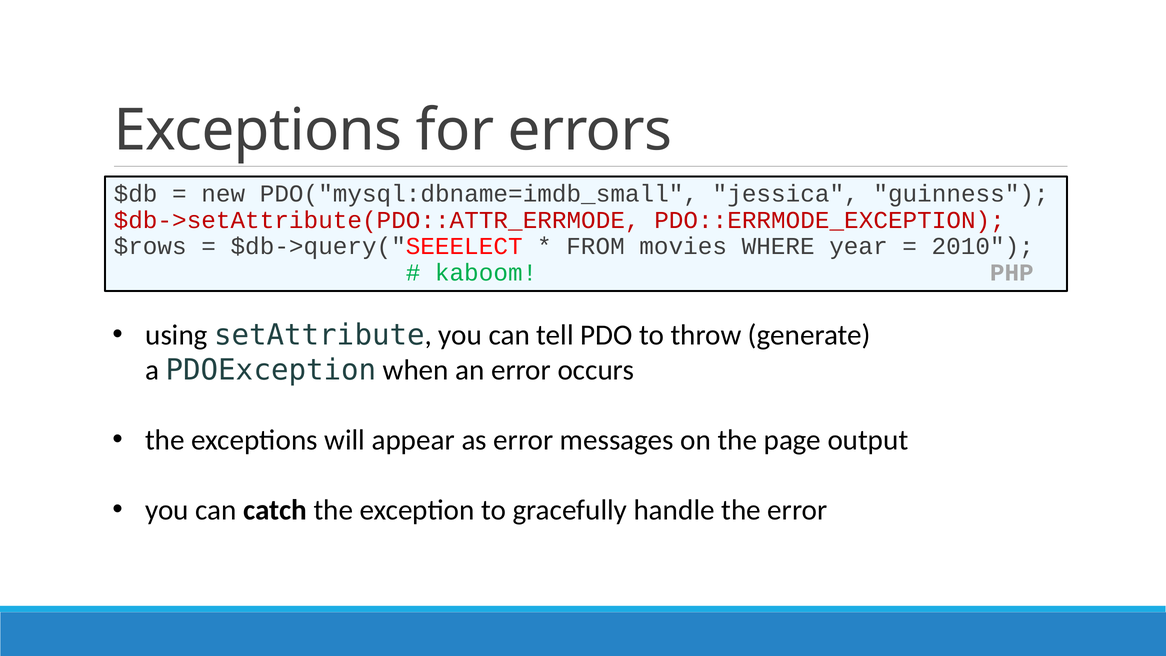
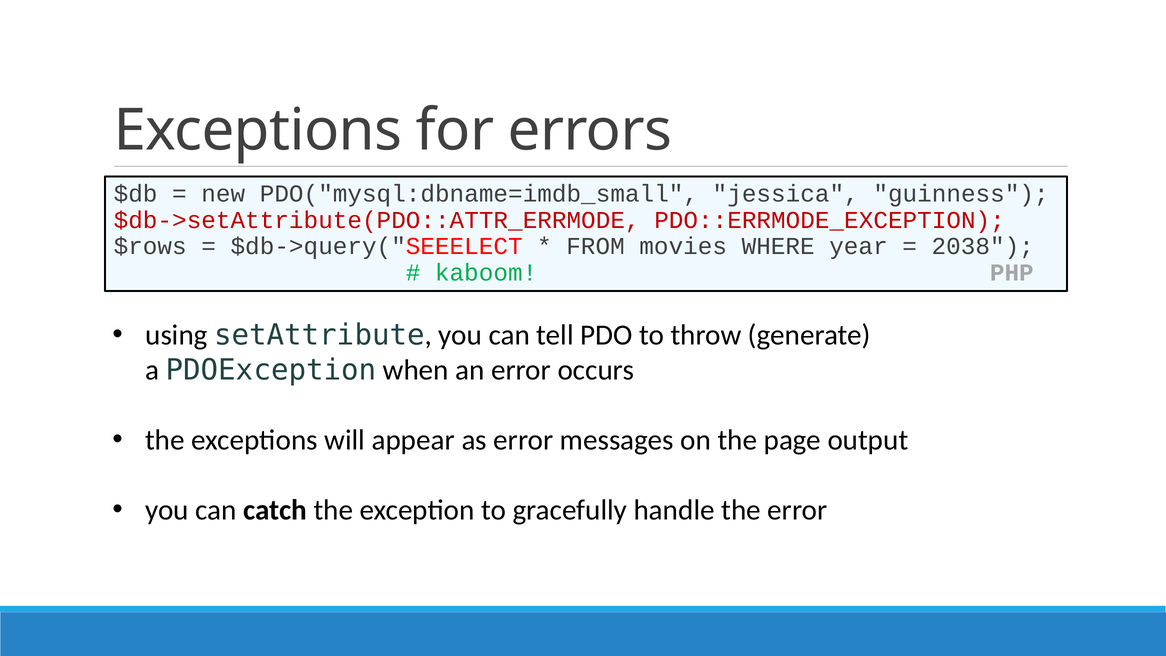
2010: 2010 -> 2038 (983, 246)
